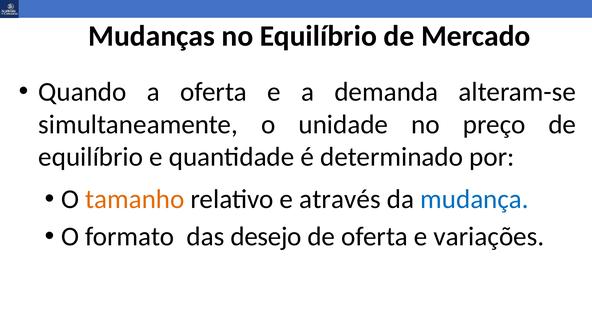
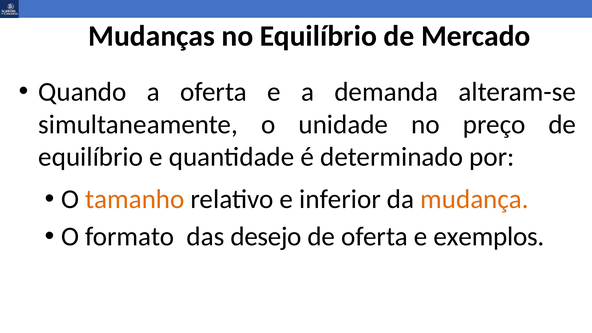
através: através -> inferior (340, 199)
mudança colour: blue -> orange (475, 199)
variações: variações -> exemplos (489, 237)
